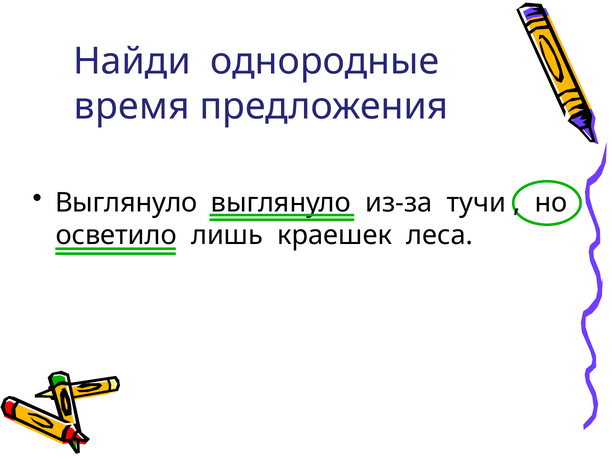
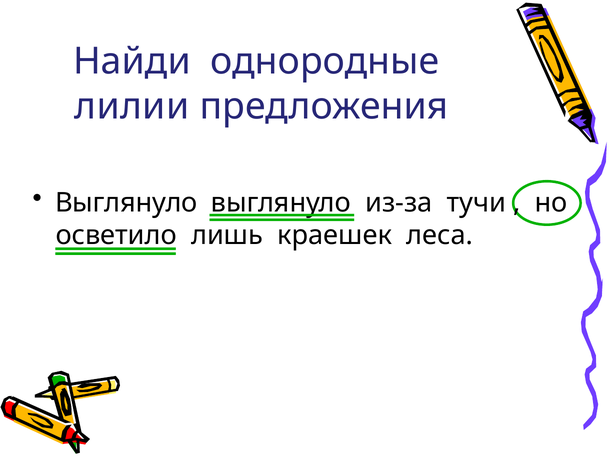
время: время -> лилии (132, 107)
